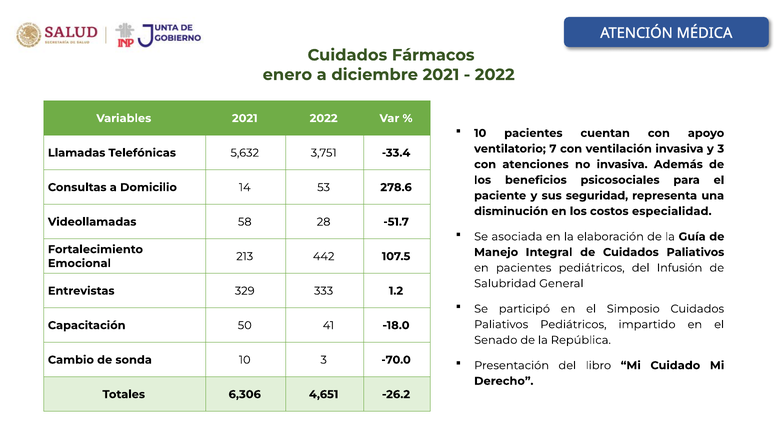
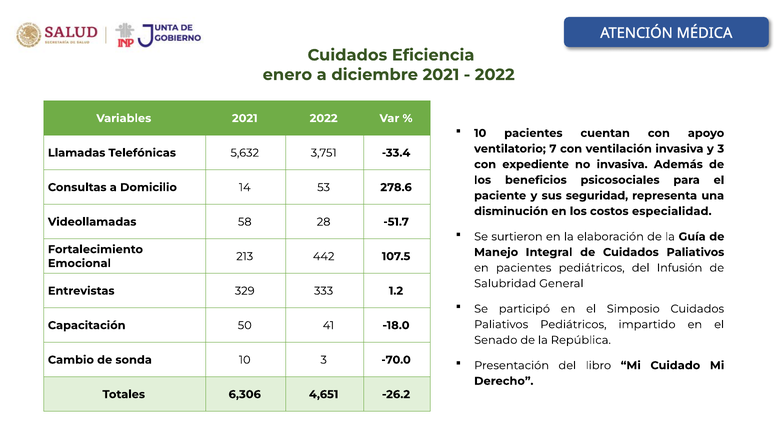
Fármacos: Fármacos -> Eficiencia (433, 55)
atenciones: atenciones -> expediente (536, 164)
asociada: asociada -> surtieron (517, 237)
